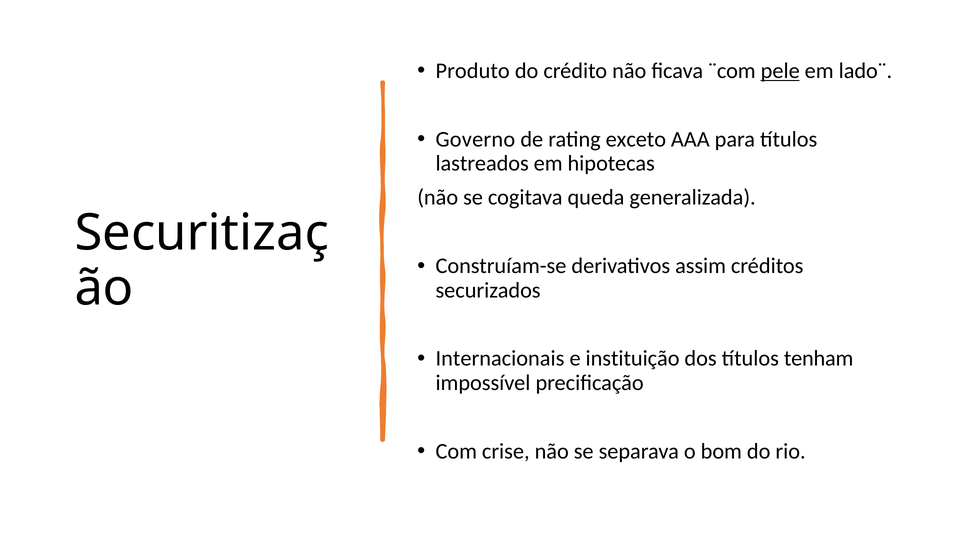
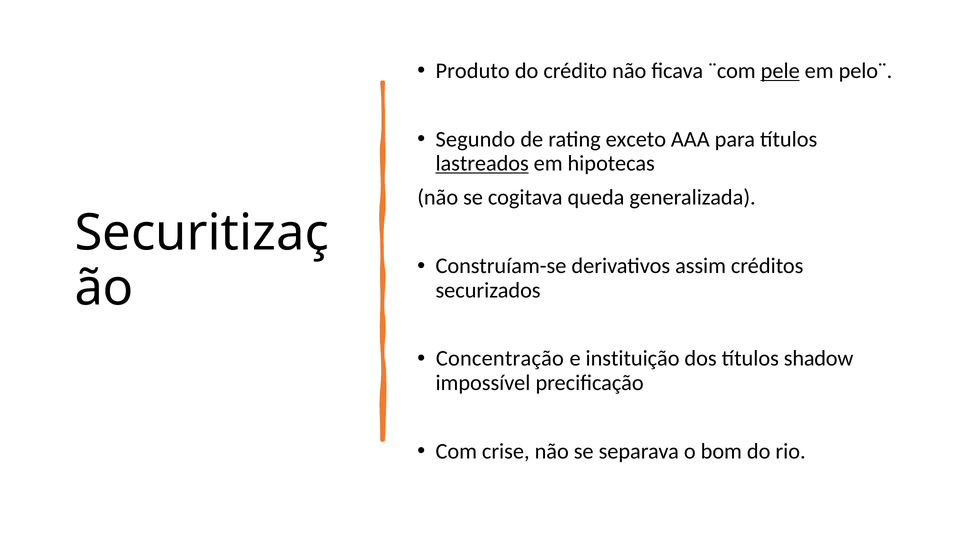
lado¨: lado¨ -> pelo¨ (865, 71)
Governo: Governo -> Segundo (475, 139)
lastreados underline: none -> present (482, 163)
Internacionais: Internacionais -> Concentração (500, 359)
tenham: tenham -> shadow (819, 359)
